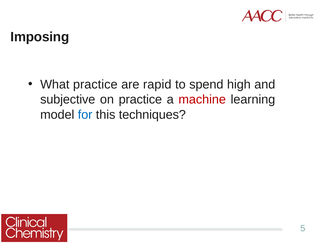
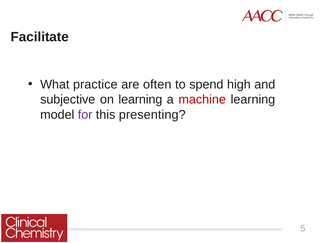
Imposing: Imposing -> Facilitate (40, 37)
rapid: rapid -> often (157, 84)
on practice: practice -> learning (140, 99)
for colour: blue -> purple (85, 114)
techniques: techniques -> presenting (152, 114)
